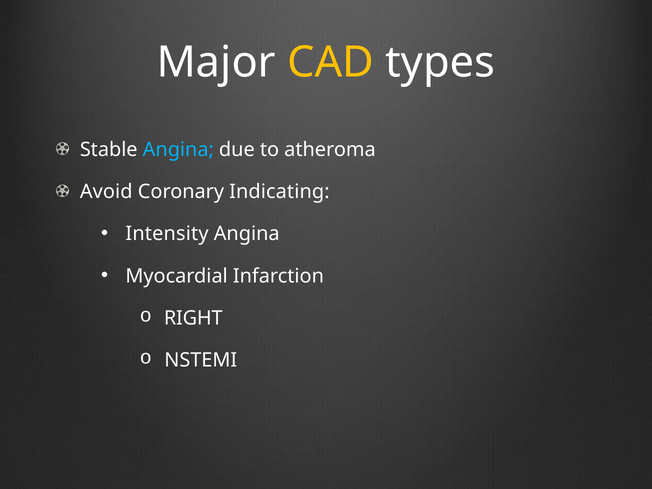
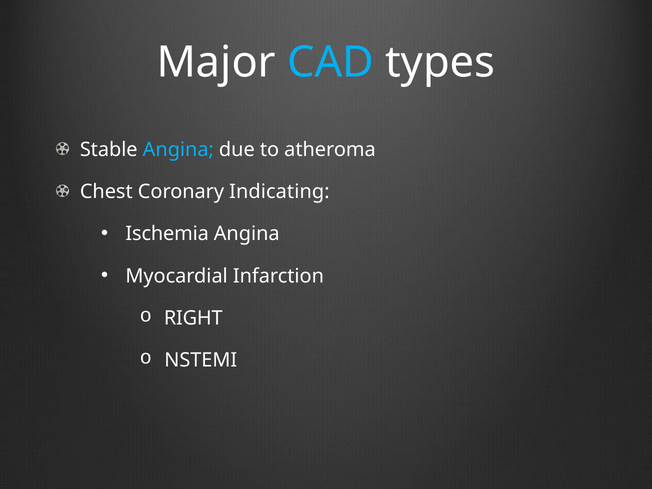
CAD colour: yellow -> light blue (331, 63)
Avoid: Avoid -> Chest (106, 192)
Intensity: Intensity -> Ischemia (167, 234)
